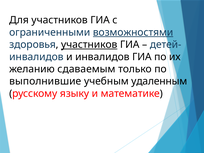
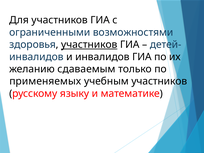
возможностями underline: present -> none (133, 32)
выполнившие: выполнившие -> применяемых (45, 81)
учебным удаленным: удаленным -> участников (159, 81)
